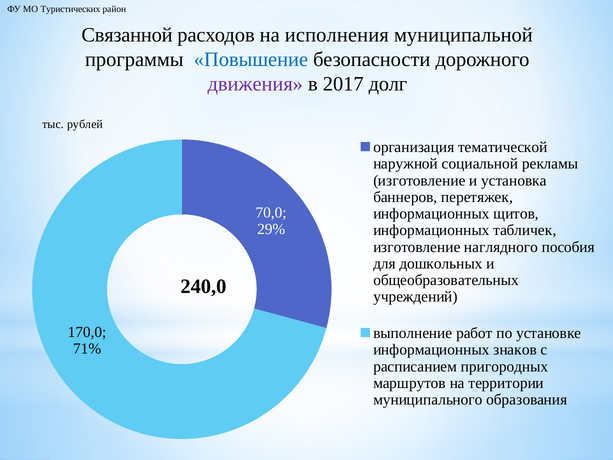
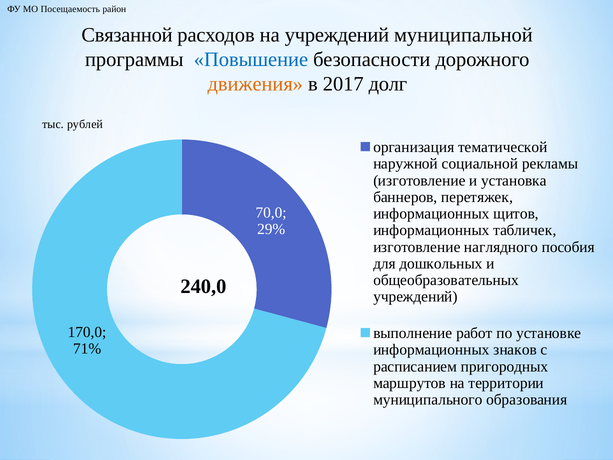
Туристических: Туристических -> Посещаемость (70, 9)
на исполнения: исполнения -> учреждений (337, 35)
движения colour: purple -> orange (255, 84)
